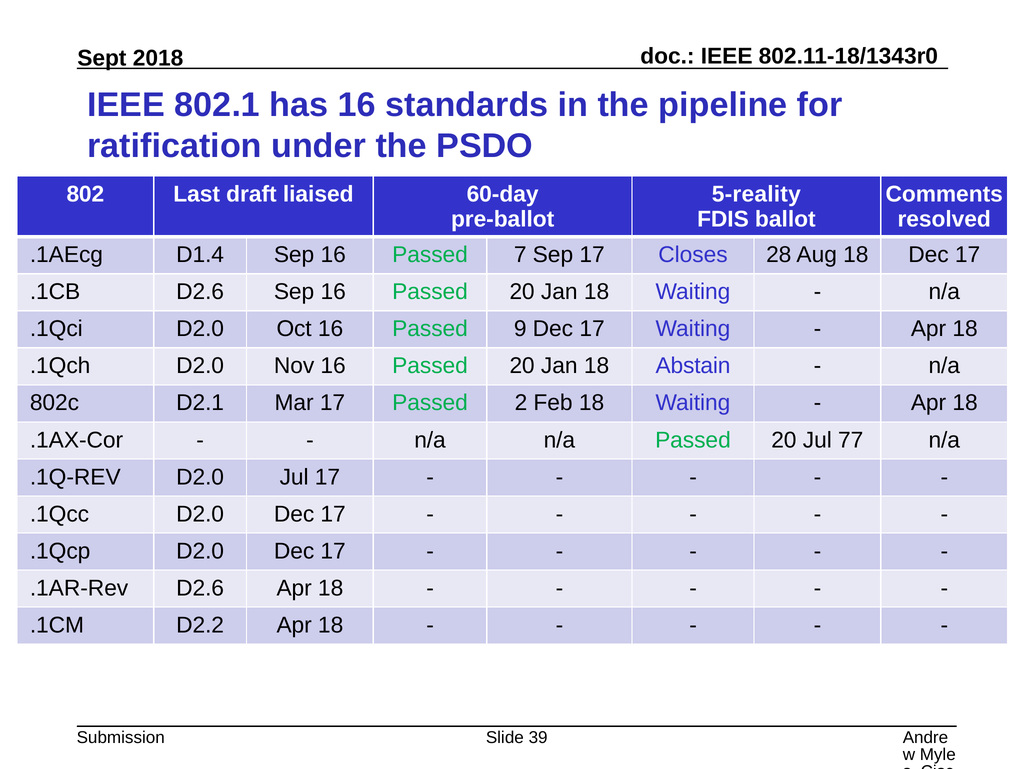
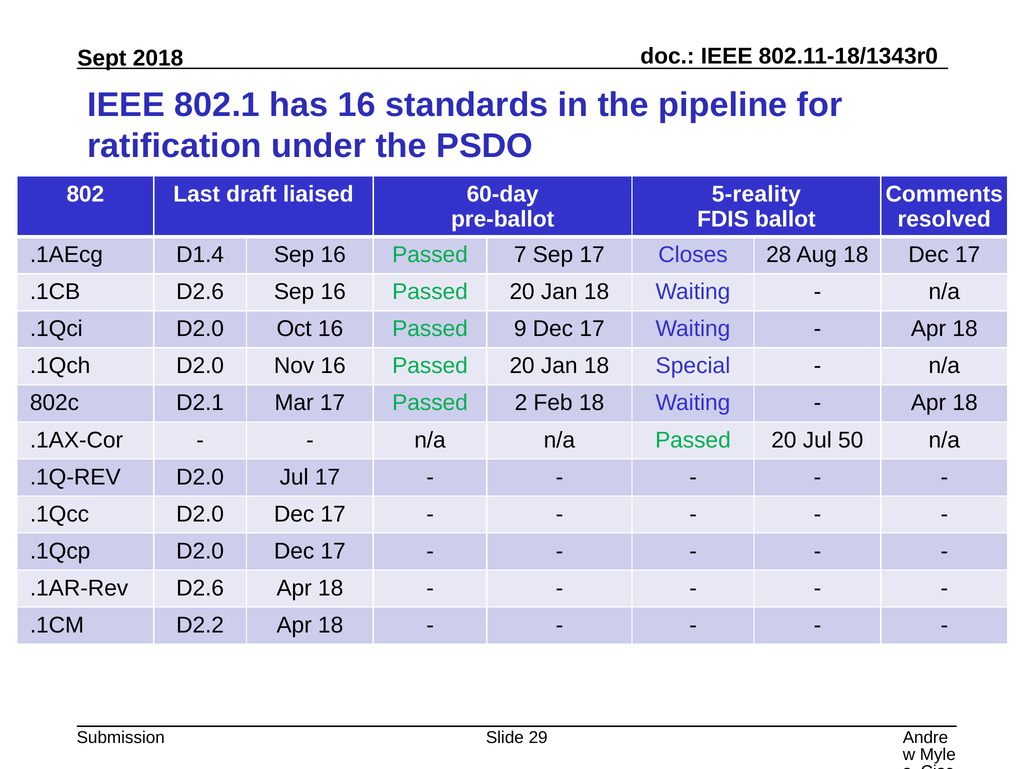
Abstain: Abstain -> Special (693, 366)
77: 77 -> 50 (851, 440)
39: 39 -> 29 (538, 737)
